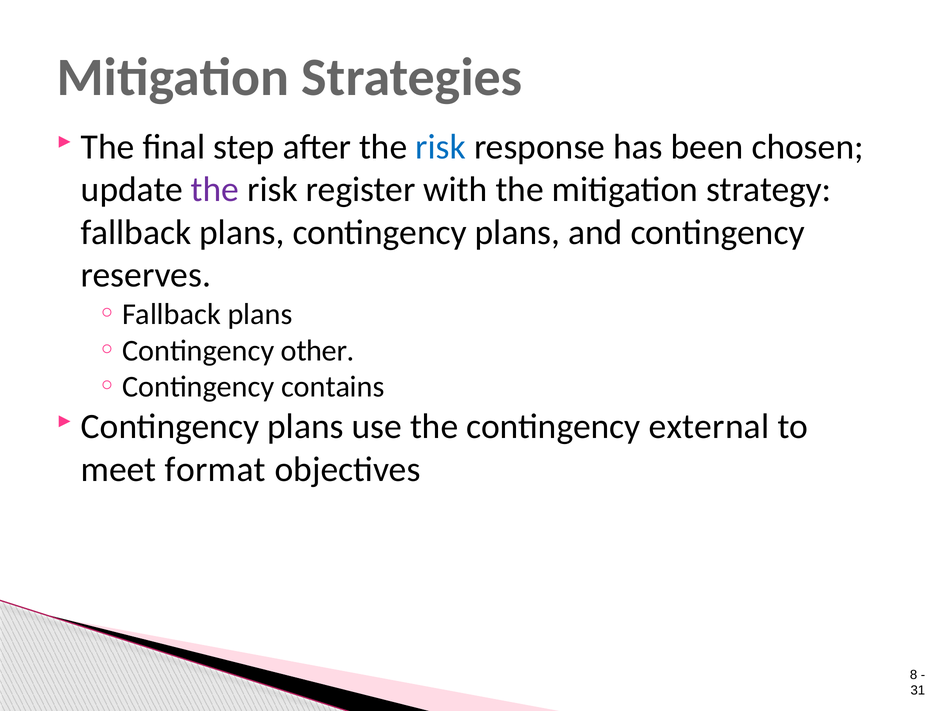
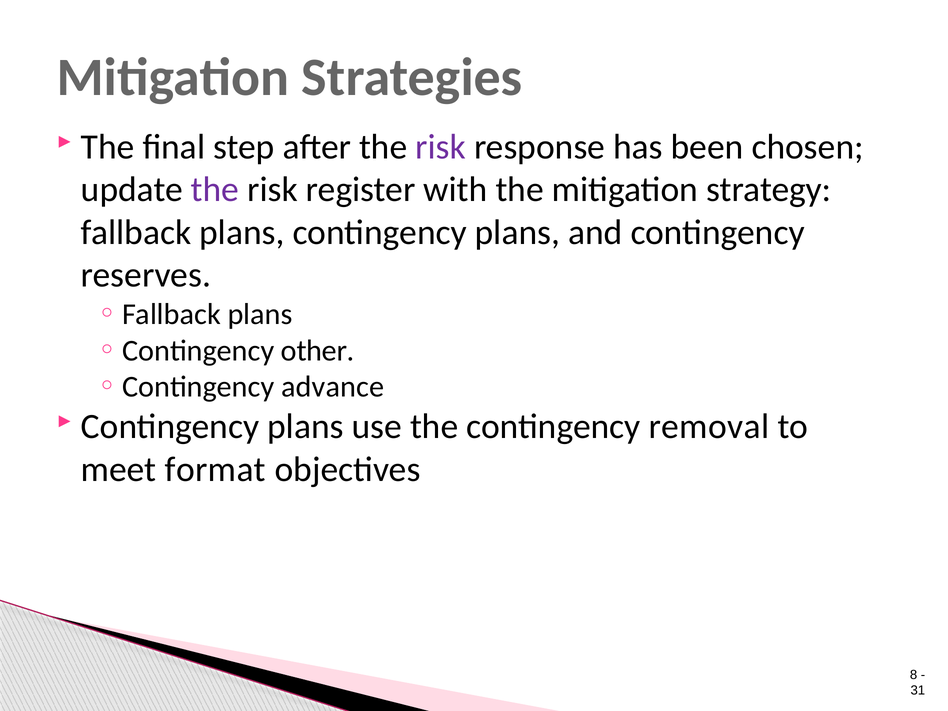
risk colour: blue -> purple (441, 147)
contains: contains -> advance (333, 387)
external: external -> removal (709, 427)
